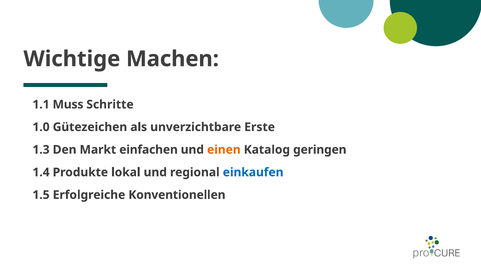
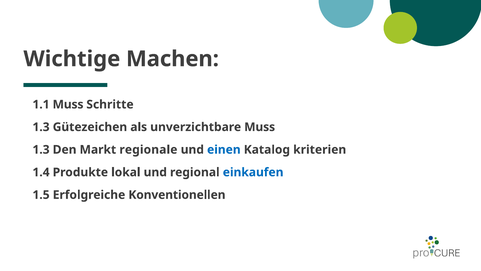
1.0: 1.0 -> 1.3 (41, 127)
unverzichtbare Erste: Erste -> Muss (260, 127)
einfachen: einfachen -> regionale (148, 149)
einen colour: orange -> blue (224, 149)
geringen: geringen -> kriterien (320, 149)
